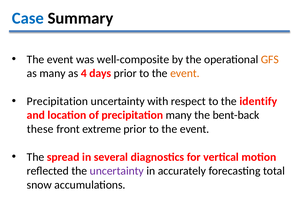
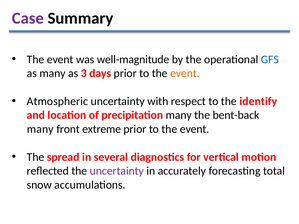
Case colour: blue -> purple (28, 18)
well-composite: well-composite -> well-magnitude (133, 59)
GFS colour: orange -> blue (270, 59)
4: 4 -> 3 (84, 73)
Precipitation: Precipitation -> Atmospheric (57, 101)
these: these -> many (40, 129)
